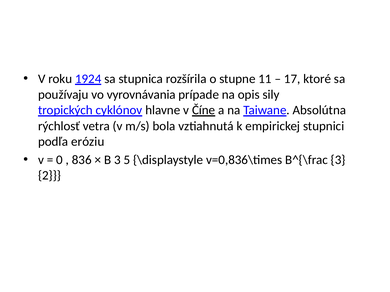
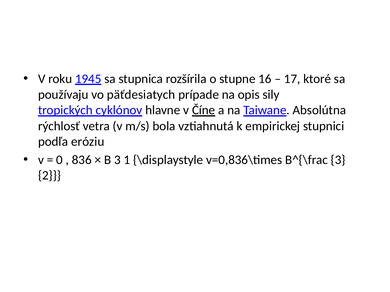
1924: 1924 -> 1945 (88, 79)
11: 11 -> 16 (265, 79)
vyrovnávania: vyrovnávania -> päťdesiatych (141, 95)
5: 5 -> 1 (127, 160)
